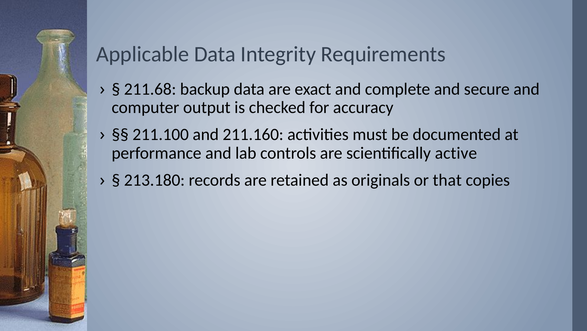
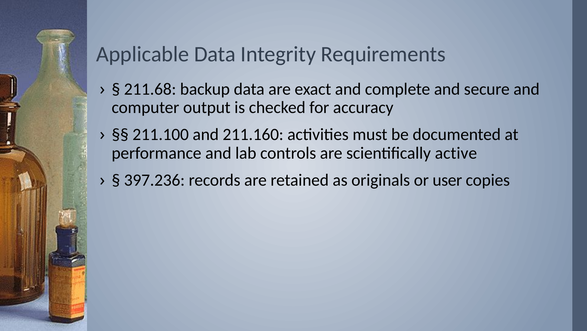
213.180: 213.180 -> 397.236 (154, 180)
that: that -> user (447, 180)
